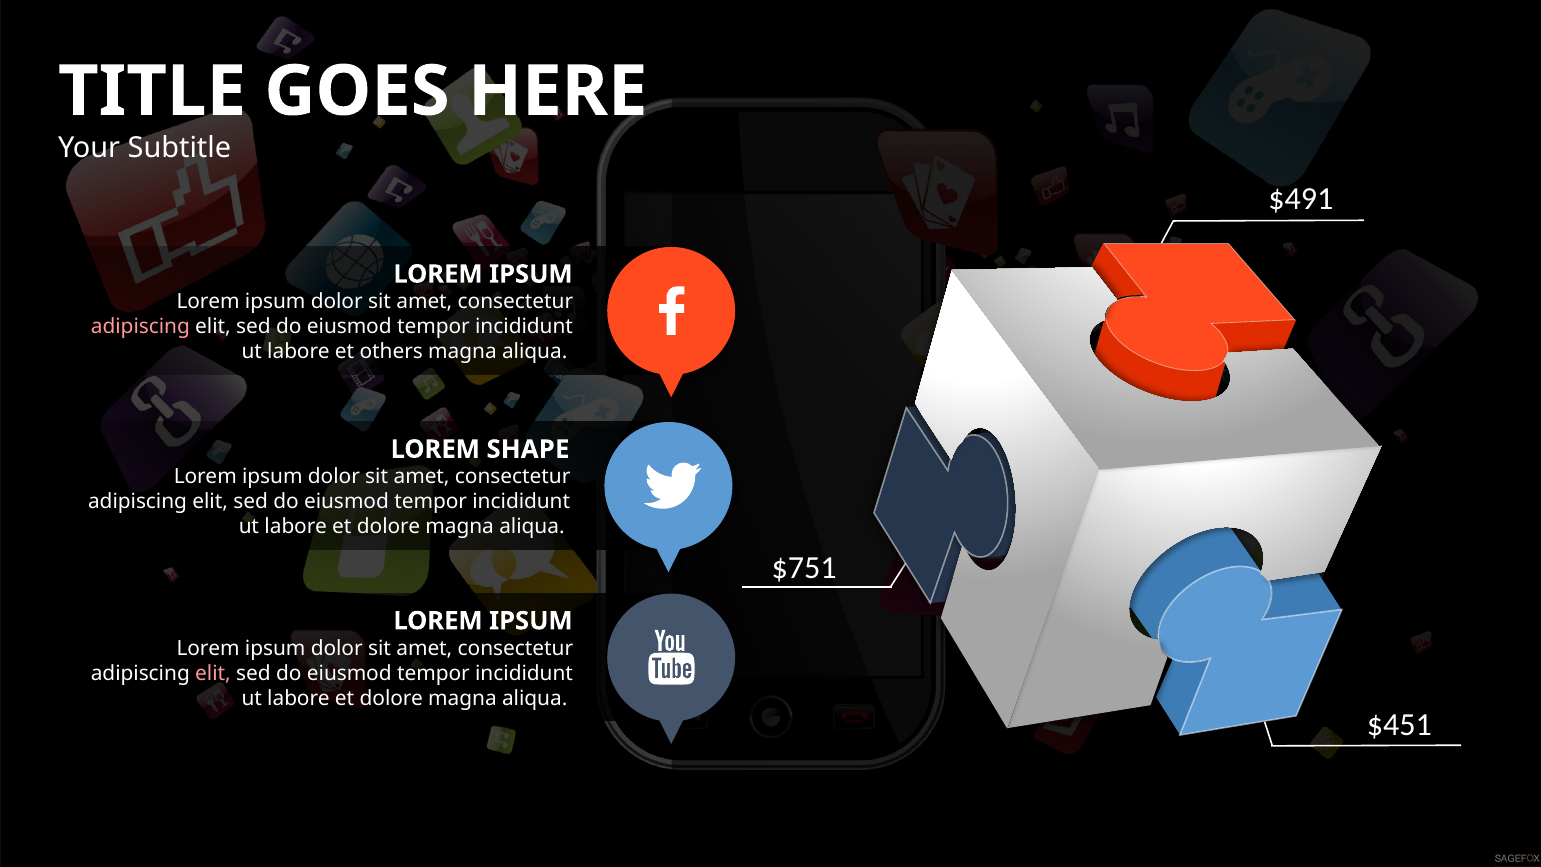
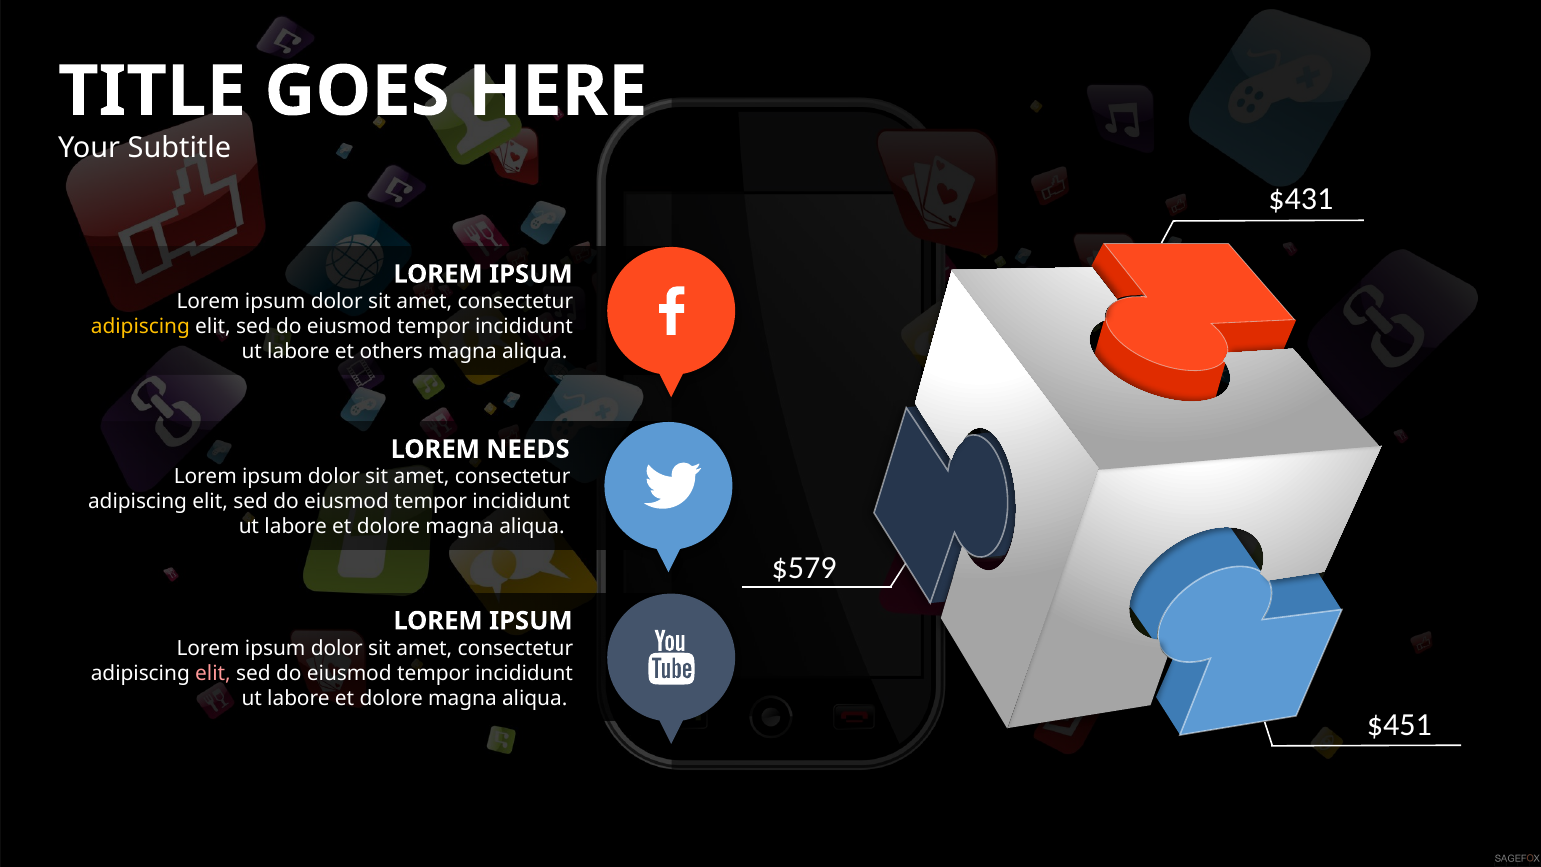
$491: $491 -> $431 (1301, 198)
adipiscing colour: pink -> yellow (140, 327)
SHAPE: SHAPE -> NEEDS (528, 449)
$751: $751 -> $579 (804, 568)
